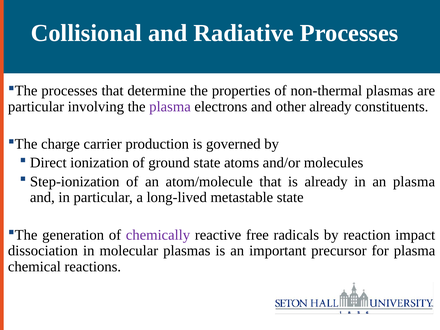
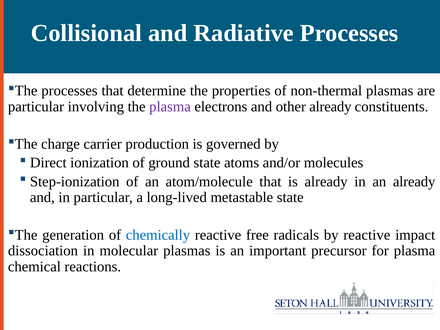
an plasma: plasma -> already (414, 182)
chemically colour: purple -> blue (158, 235)
by reaction: reaction -> reactive (367, 235)
